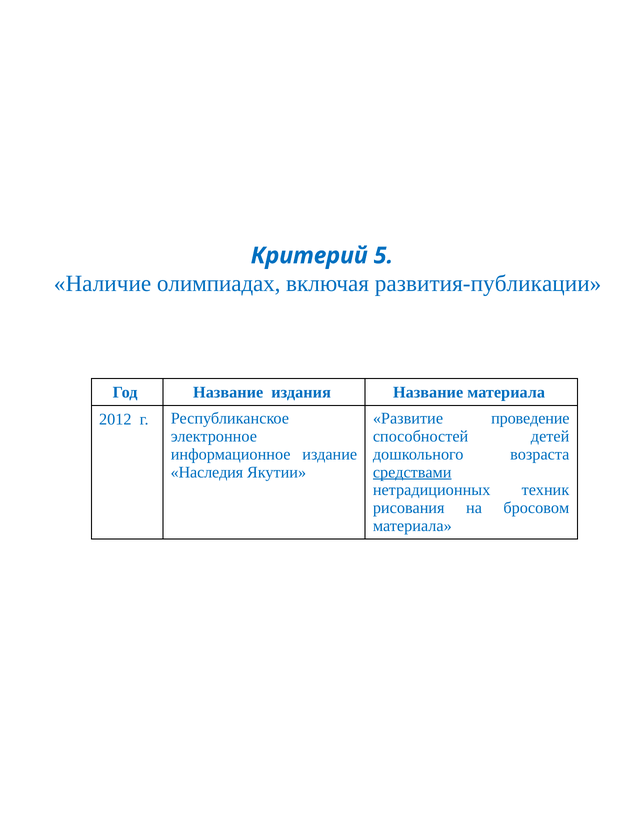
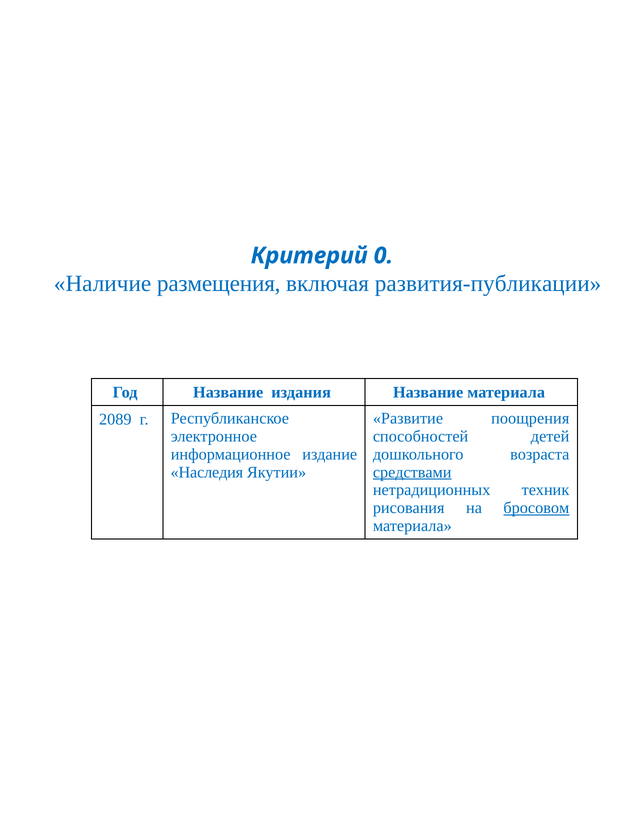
5: 5 -> 0 (383, 256)
олимпиадах: олимпиадах -> размещения (219, 283)
проведение: проведение -> поощрения (530, 418)
2012: 2012 -> 2089 (115, 419)
бросовом underline: none -> present (536, 508)
